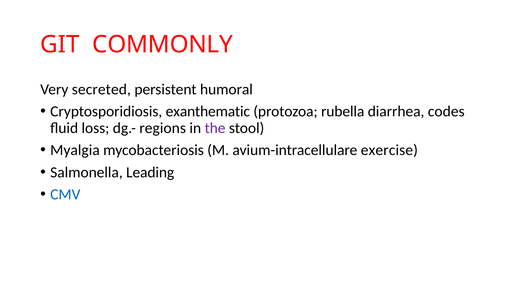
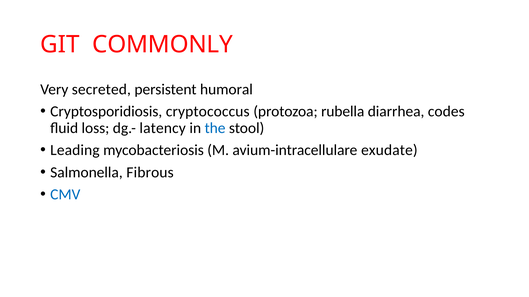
exanthematic: exanthematic -> cryptococcus (208, 112)
regions: regions -> latency (163, 128)
the colour: purple -> blue (215, 128)
Myalgia: Myalgia -> Leading (75, 150)
exercise: exercise -> exudate (389, 150)
Leading: Leading -> Fibrous (150, 173)
